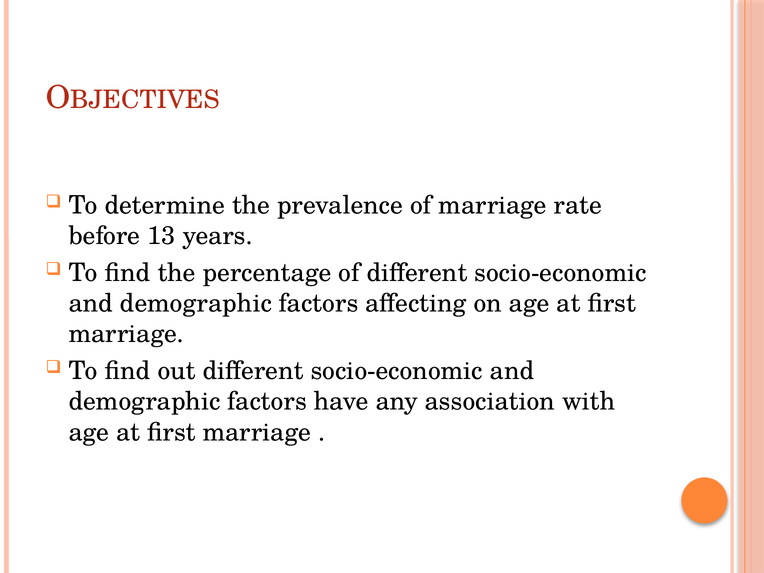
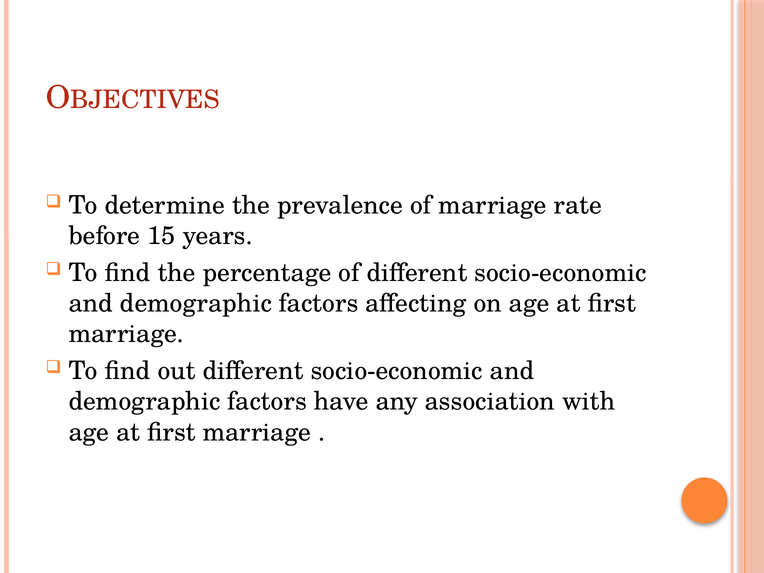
13: 13 -> 15 (161, 236)
